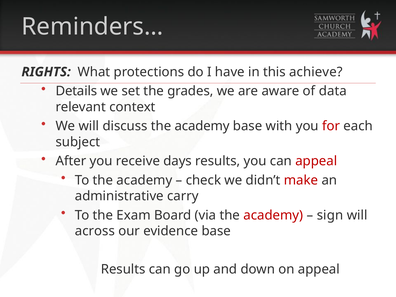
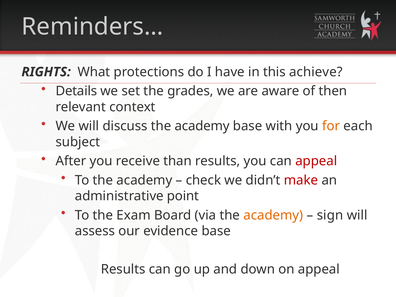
data: data -> then (333, 91)
for colour: red -> orange (331, 126)
days: days -> than (178, 161)
carry: carry -> point (183, 196)
academy colour: red -> orange (273, 215)
across: across -> assess (95, 231)
